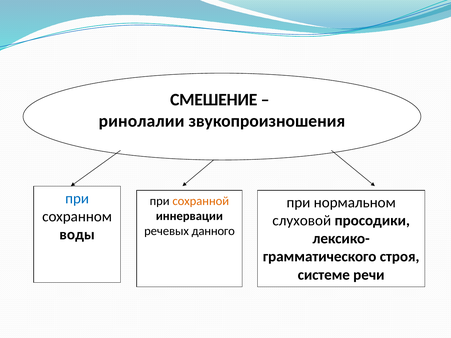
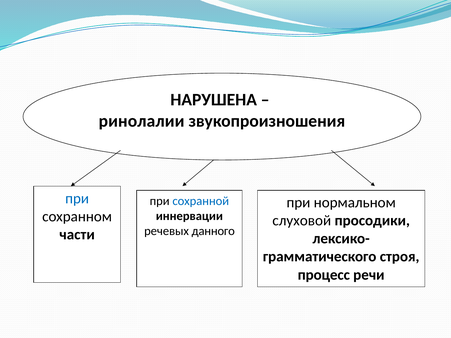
СМЕШЕНИЕ: СМЕШЕНИЕ -> НАРУШЕНА (214, 100)
сохранной colour: orange -> blue (201, 201)
воды: воды -> части (77, 235)
системе: системе -> процесс (324, 275)
